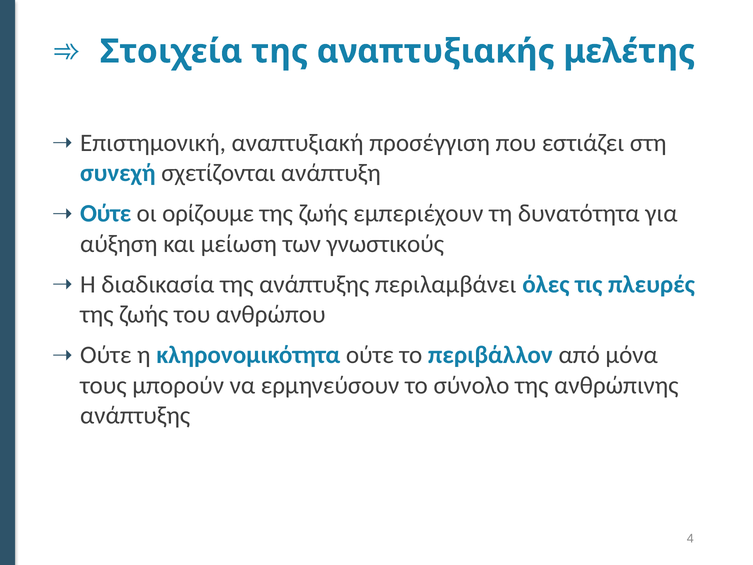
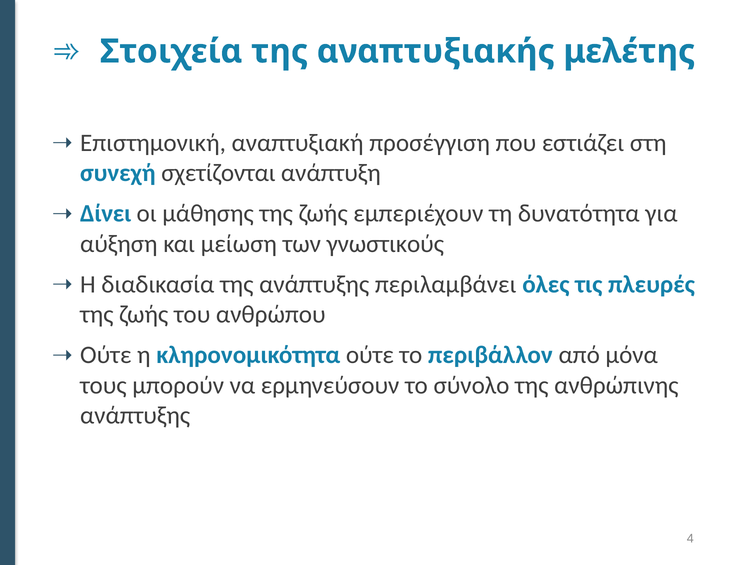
Ούτε: Ούτε -> Δίνει (106, 214)
ορίζουμε: ορίζουμε -> μάθησης (208, 214)
